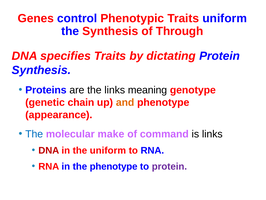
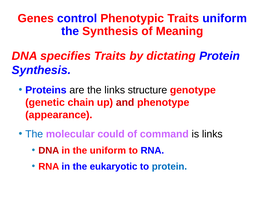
Through: Through -> Meaning (180, 31)
meaning: meaning -> structure (147, 90)
and colour: orange -> red (125, 102)
make: make -> could (111, 134)
the phenotype: phenotype -> eukaryotic (114, 166)
protein colour: purple -> blue (169, 166)
